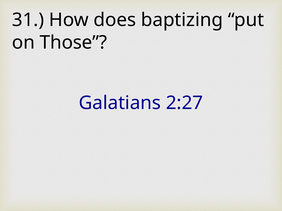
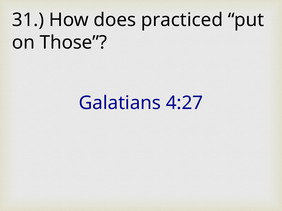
baptizing: baptizing -> practiced (182, 20)
2:27: 2:27 -> 4:27 (184, 103)
